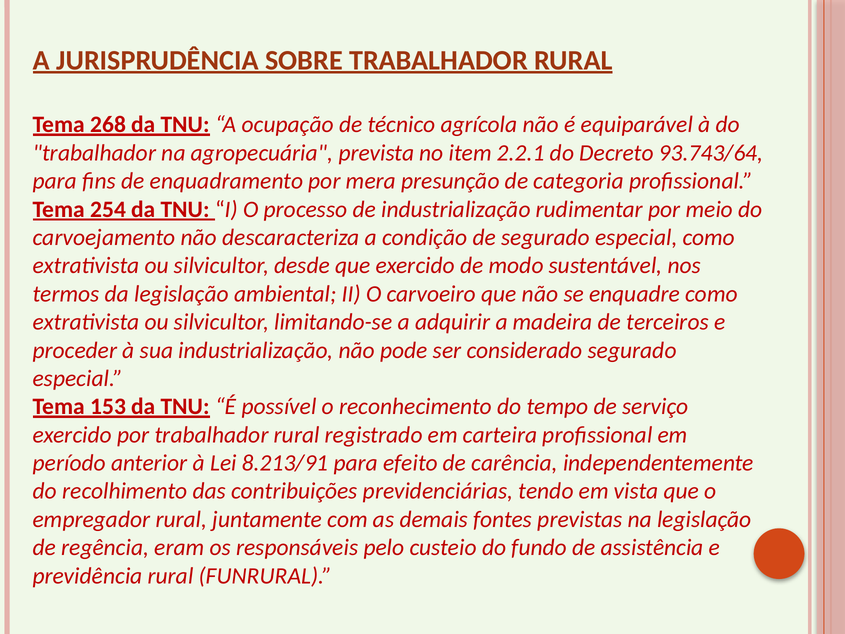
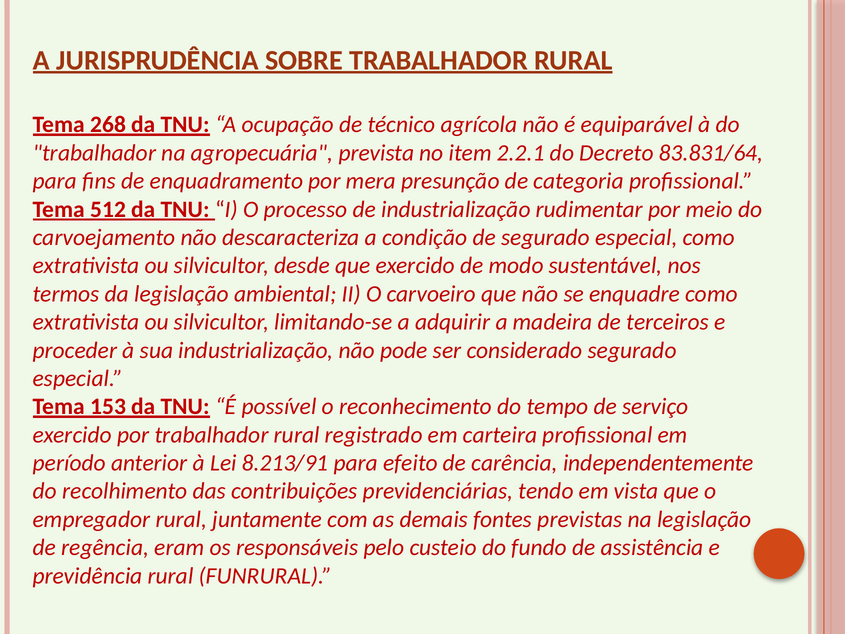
93.743/64: 93.743/64 -> 83.831/64 (711, 153)
254: 254 -> 512 (108, 209)
